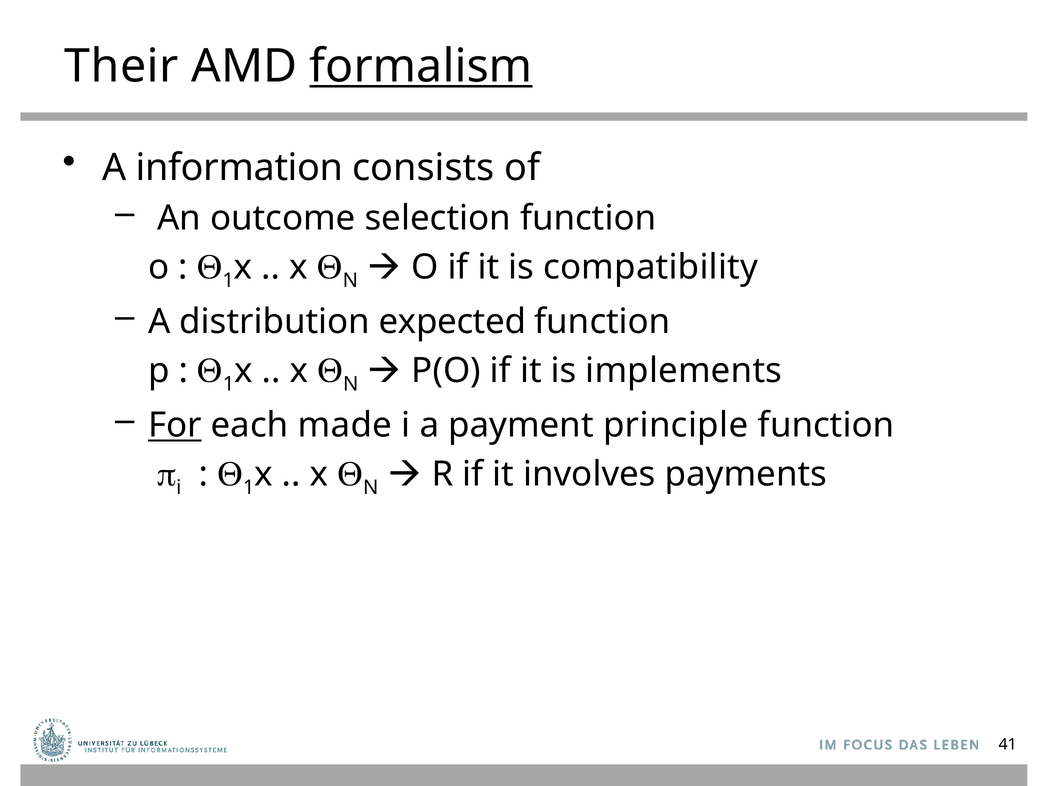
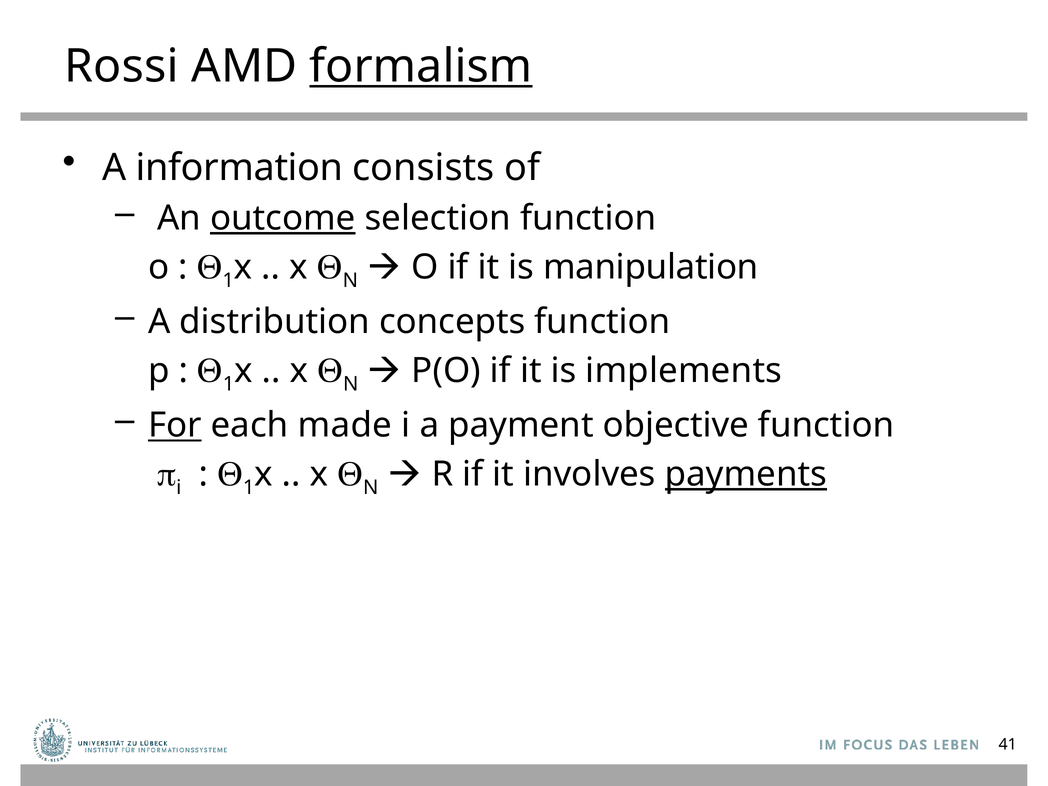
Their: Their -> Rossi (122, 66)
outcome underline: none -> present (283, 218)
compatibility: compatibility -> manipulation (651, 267)
expected: expected -> concepts (452, 322)
principle: principle -> objective (676, 425)
payments underline: none -> present (746, 474)
